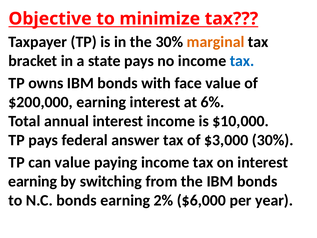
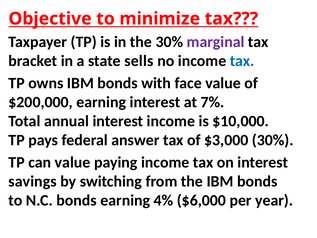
marginal colour: orange -> purple (216, 42)
state pays: pays -> sells (139, 61)
6%: 6% -> 7% (212, 102)
earning: earning -> savings (33, 181)
2%: 2% -> 4% (163, 200)
